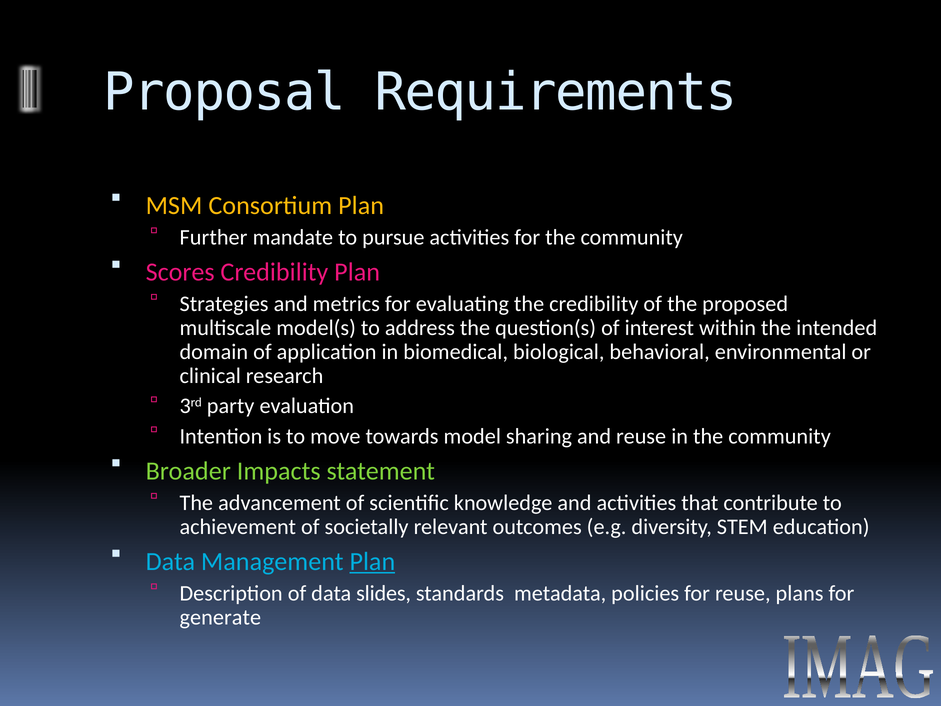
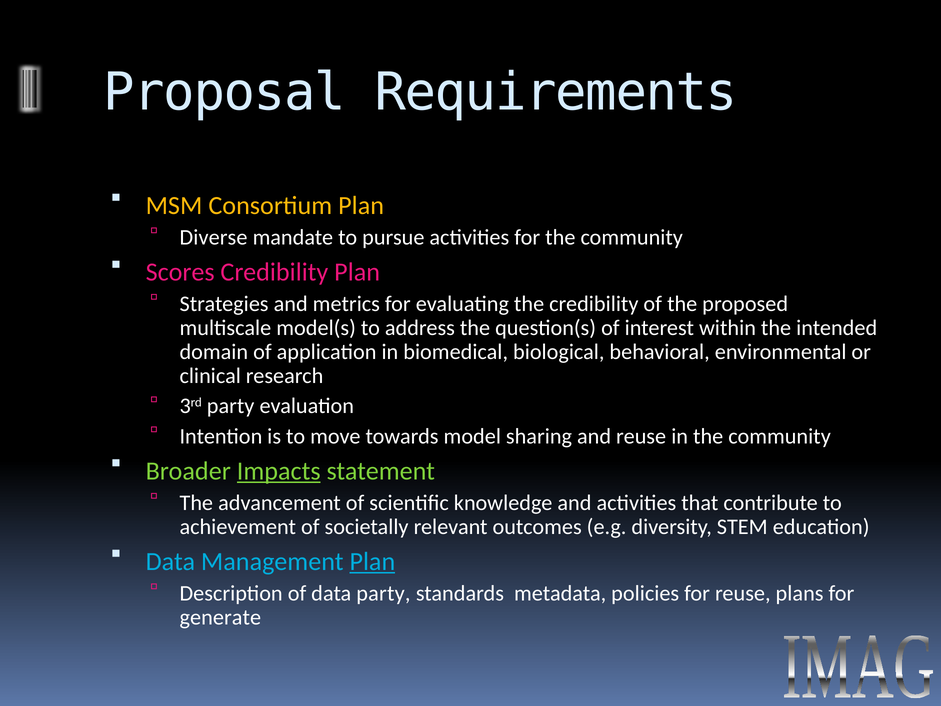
Further: Further -> Diverse (214, 237)
Impacts underline: none -> present (279, 471)
data slides: slides -> party (383, 593)
